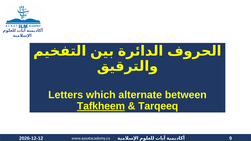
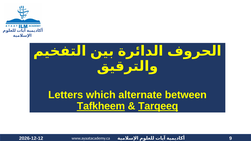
Tarqeeq underline: none -> present (158, 106)
